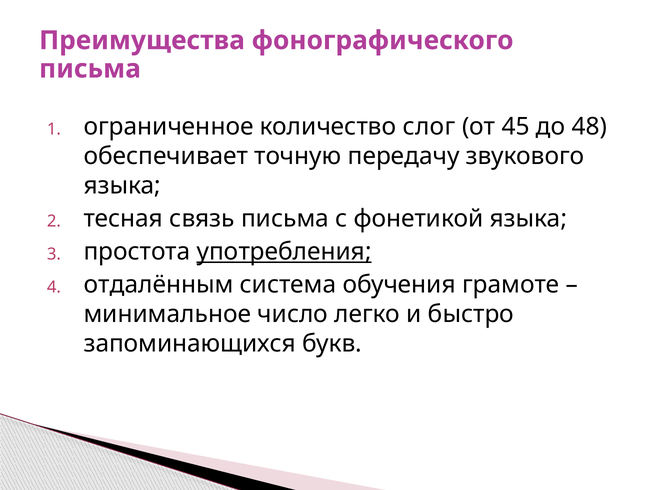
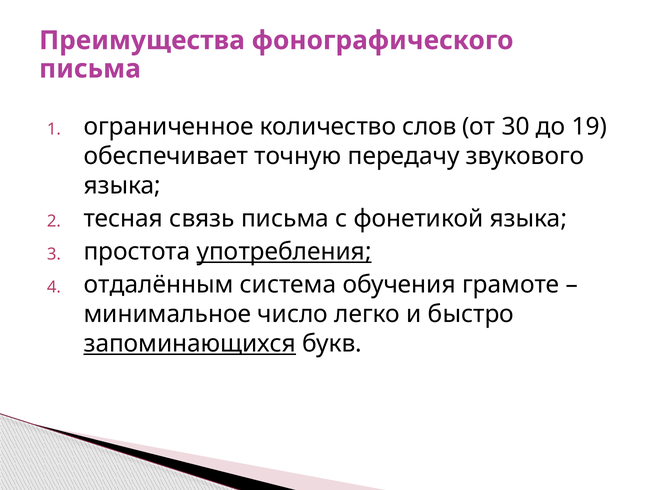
слог: слог -> слов (429, 127)
45: 45 -> 30 (516, 127)
48: 48 -> 19 (589, 127)
запоминающихся underline: none -> present (190, 344)
